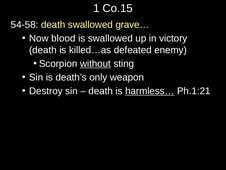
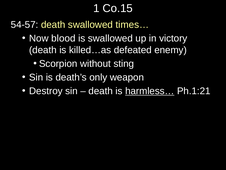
54-58: 54-58 -> 54-57 (25, 25)
grave…: grave… -> times… (132, 25)
without underline: present -> none (95, 64)
